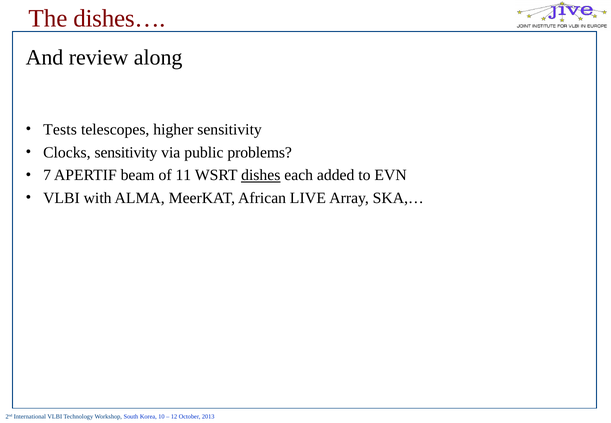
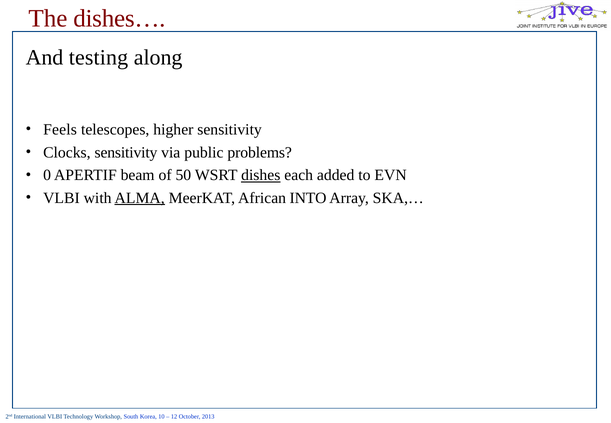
review: review -> testing (98, 58)
Tests: Tests -> Feels (60, 130)
7: 7 -> 0 (47, 175)
11: 11 -> 50 (183, 175)
ALMA underline: none -> present (140, 198)
LIVE: LIVE -> INTO (308, 198)
